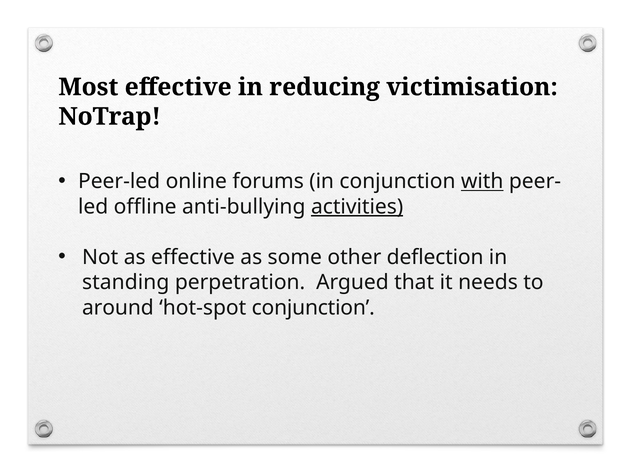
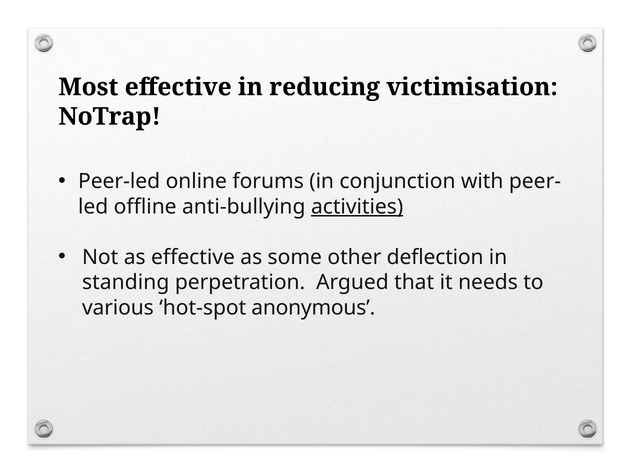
with underline: present -> none (482, 182)
around: around -> various (118, 308)
hot-spot conjunction: conjunction -> anonymous (313, 308)
